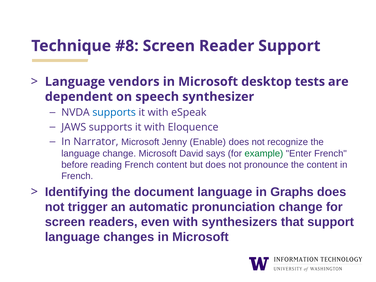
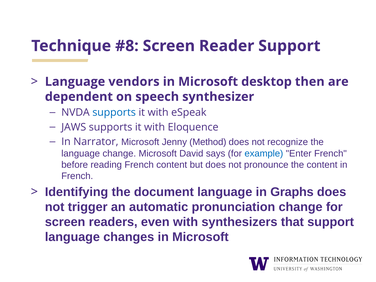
tests: tests -> then (310, 82)
Enable: Enable -> Method (208, 142)
example colour: green -> blue (264, 154)
